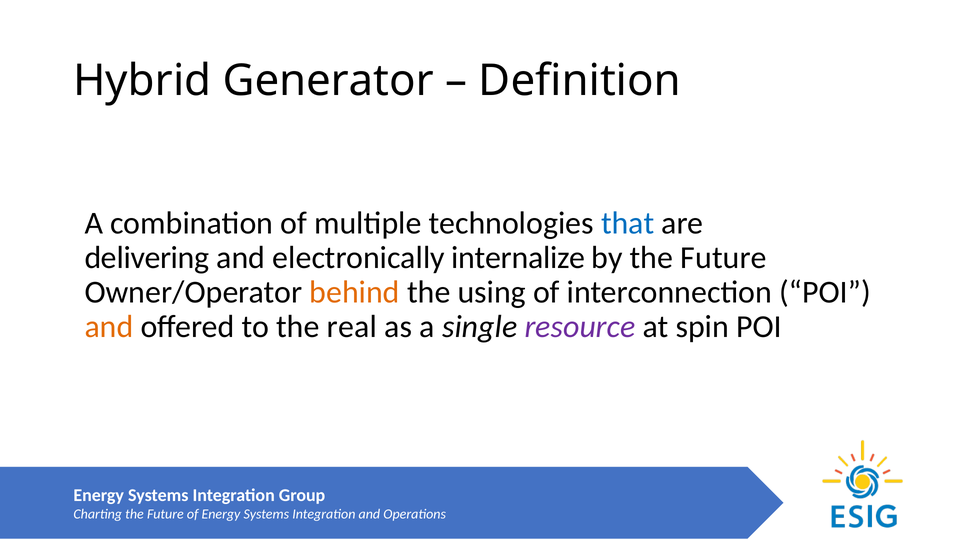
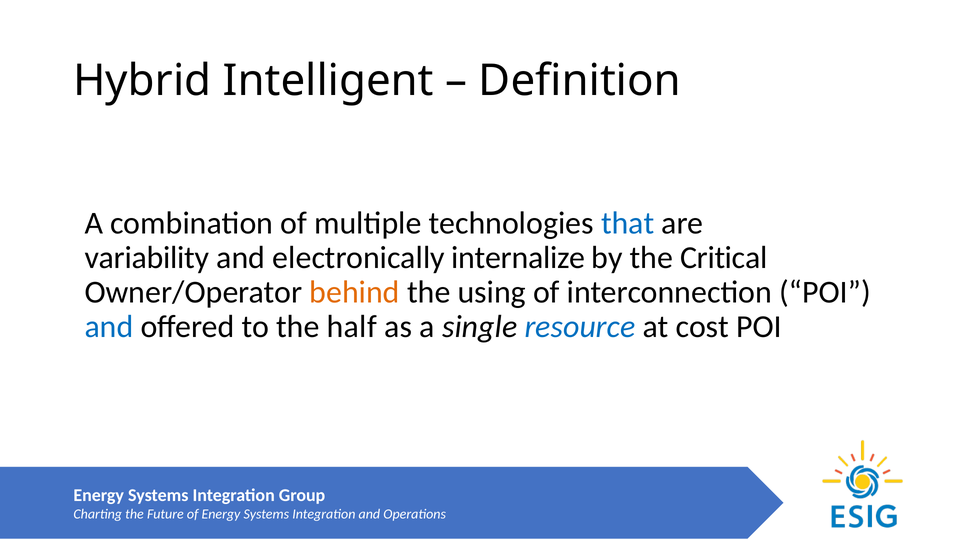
Generator: Generator -> Intelligent (328, 81)
delivering: delivering -> variability (147, 258)
by the Future: Future -> Critical (724, 258)
and colour: orange -> blue (109, 327)
real: real -> half (352, 327)
resource colour: purple -> blue (580, 327)
spin: spin -> cost (702, 327)
